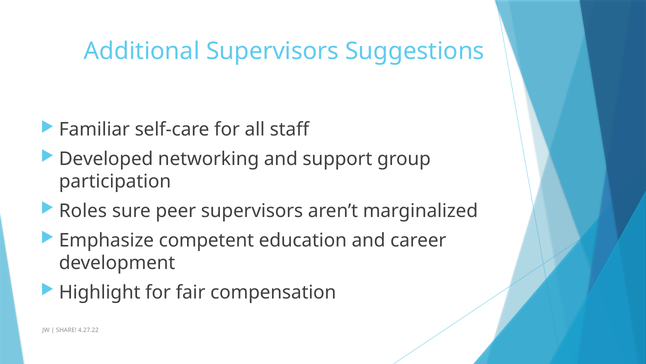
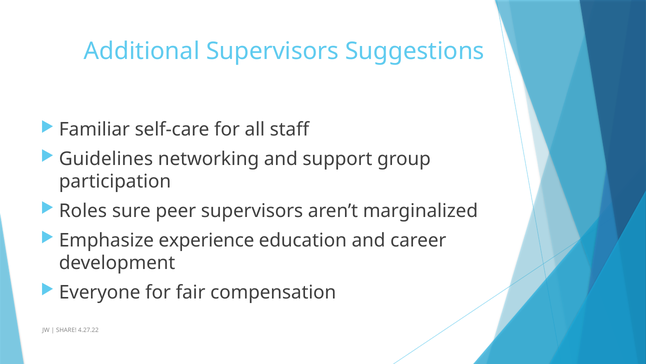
Developed: Developed -> Guidelines (106, 159)
competent: competent -> experience (206, 240)
Highlight: Highlight -> Everyone (100, 292)
